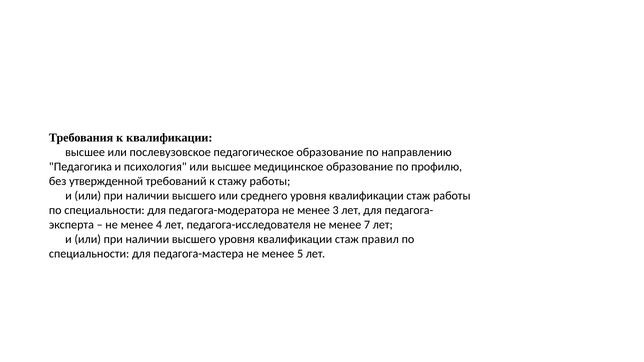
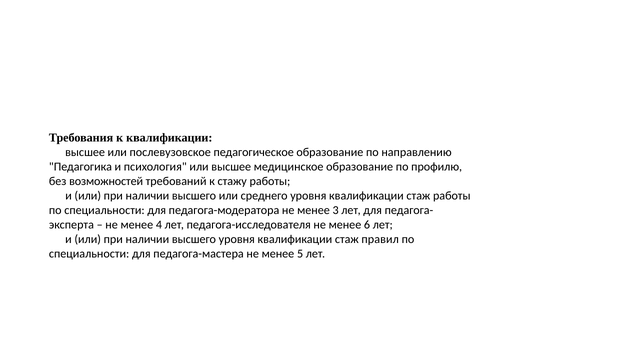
утвержденной: утвержденной -> возможностей (106, 181)
7: 7 -> 6 (367, 225)
